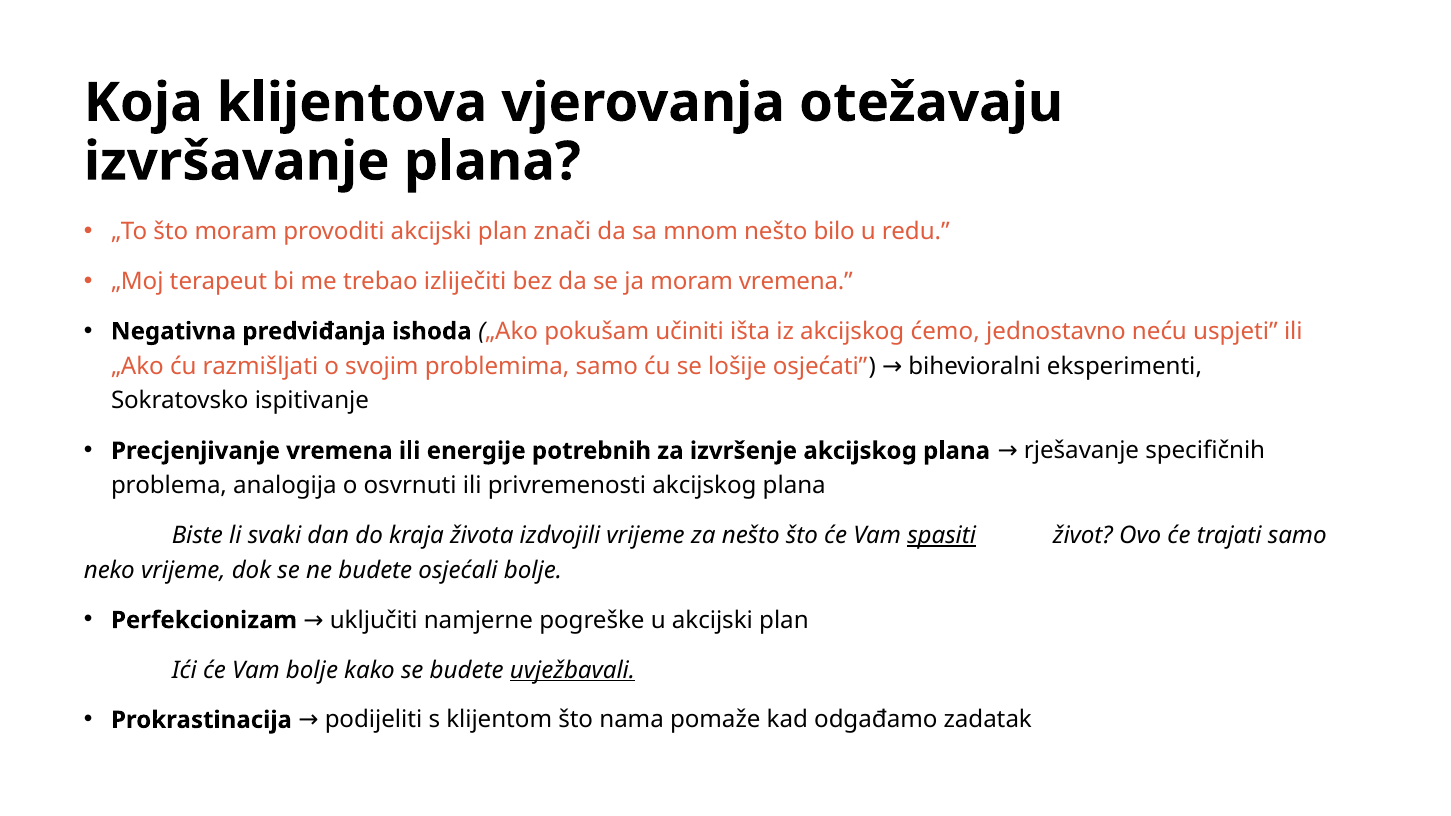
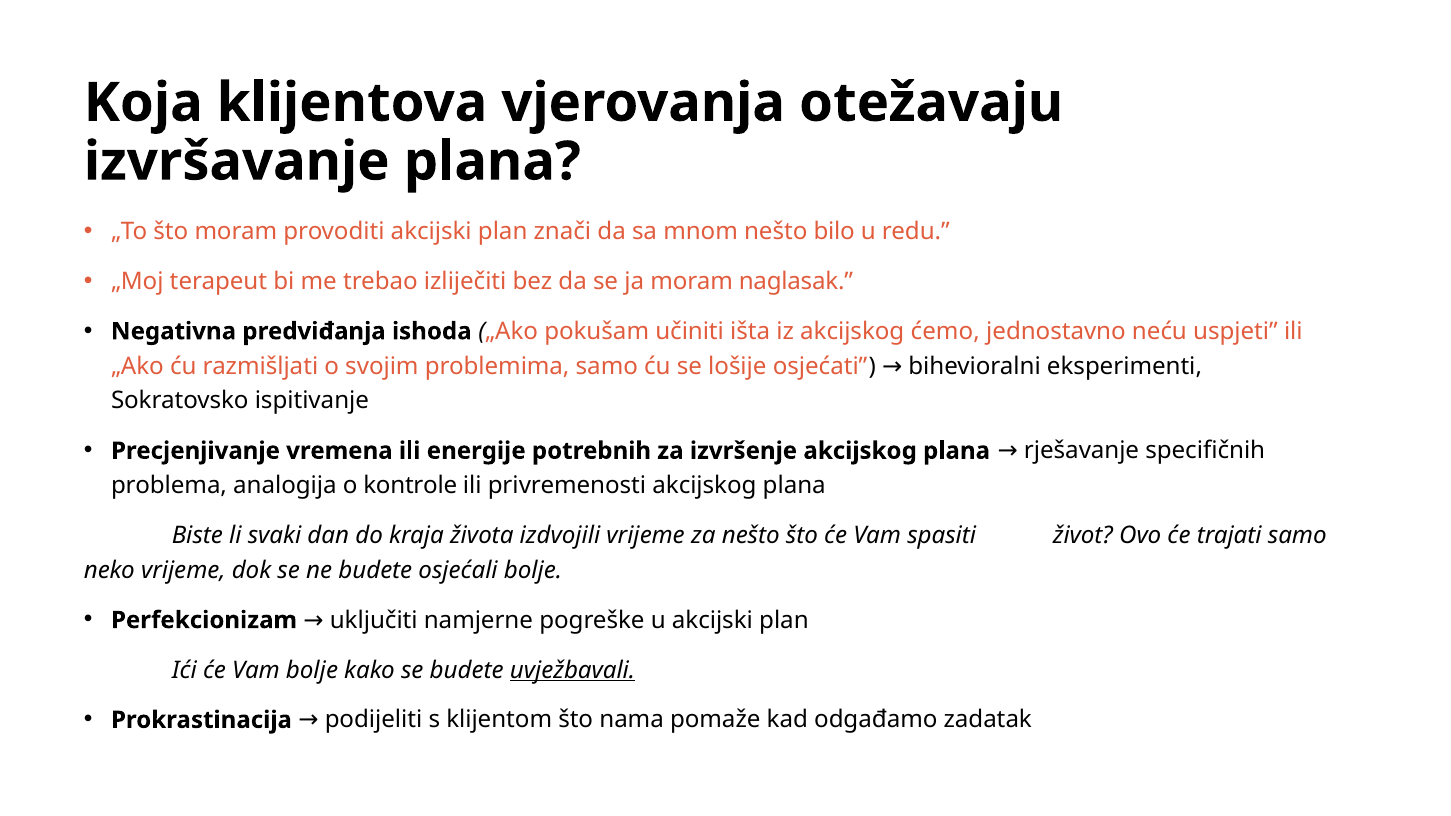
moram vremena: vremena -> naglasak (796, 281)
osvrnuti: osvrnuti -> kontrole (410, 486)
spasiti underline: present -> none (942, 536)
